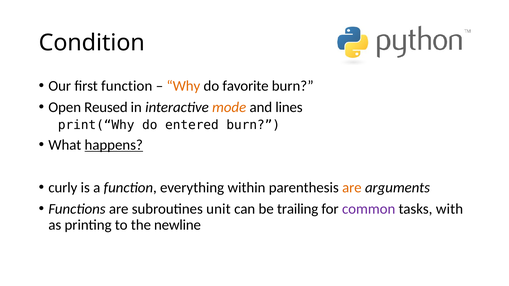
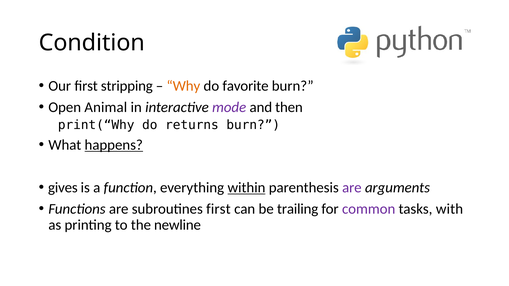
first function: function -> stripping (127, 86)
Reused: Reused -> Animal (106, 107)
mode colour: orange -> purple (229, 107)
lines: lines -> then (289, 107)
entered: entered -> returns (192, 125)
curly: curly -> gives (63, 188)
within underline: none -> present (246, 188)
are colour: orange -> purple (352, 188)
subroutines unit: unit -> first (218, 209)
